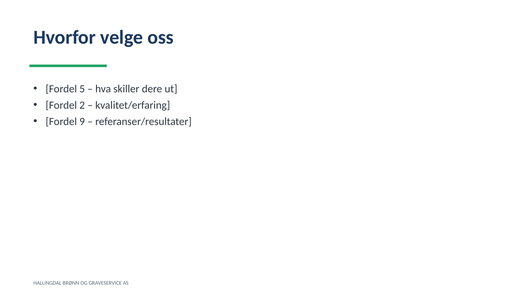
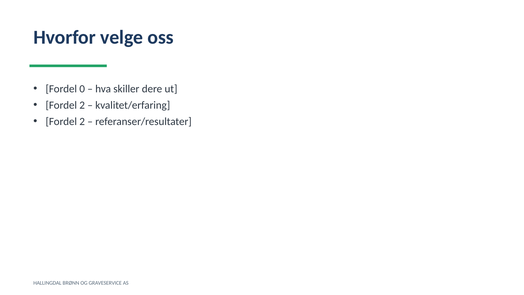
5: 5 -> 0 (82, 89)
9: 9 -> 2 (82, 122)
